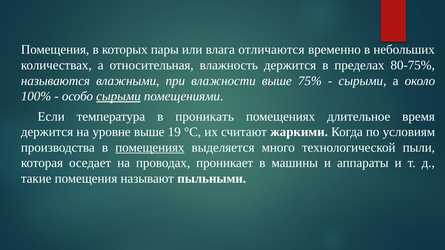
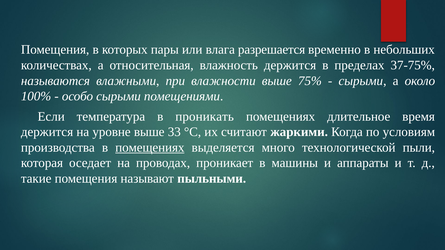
отличаются: отличаются -> разрешается (272, 50)
80-75%: 80-75% -> 37-75% (413, 65)
сырыми underline: present -> none (118, 96)
19: 19 -> 33 (174, 132)
